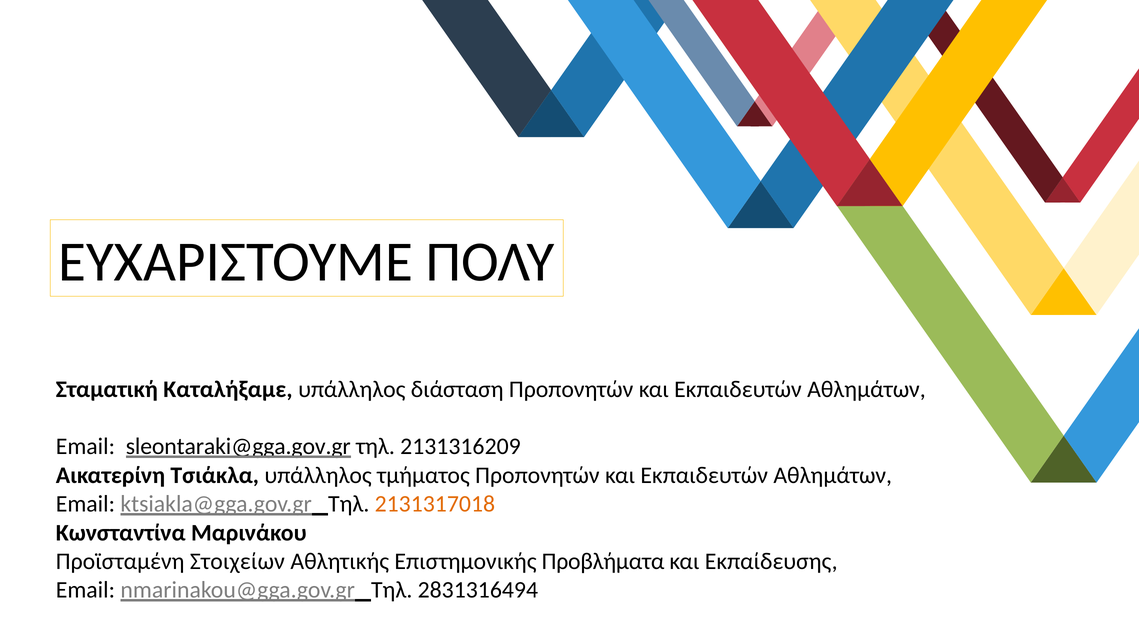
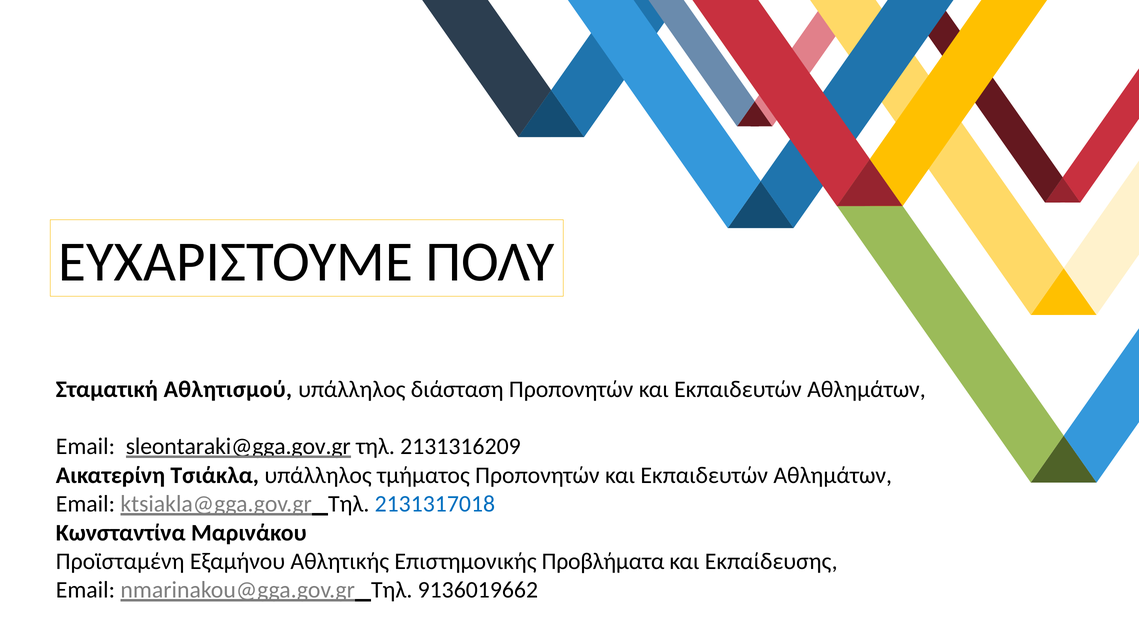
Καταλήξαμε: Καταλήξαμε -> Αθλητισμού (228, 389)
2131317018 colour: orange -> blue (435, 504)
Στοιχείων: Στοιχείων -> Εξαμήνου (238, 561)
2831316494: 2831316494 -> 9136019662 (478, 590)
